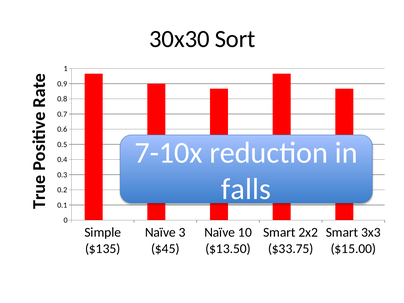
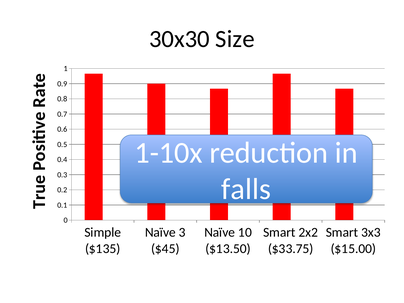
Sort: Sort -> Size (235, 39)
7-10x: 7-10x -> 1-10x (169, 153)
